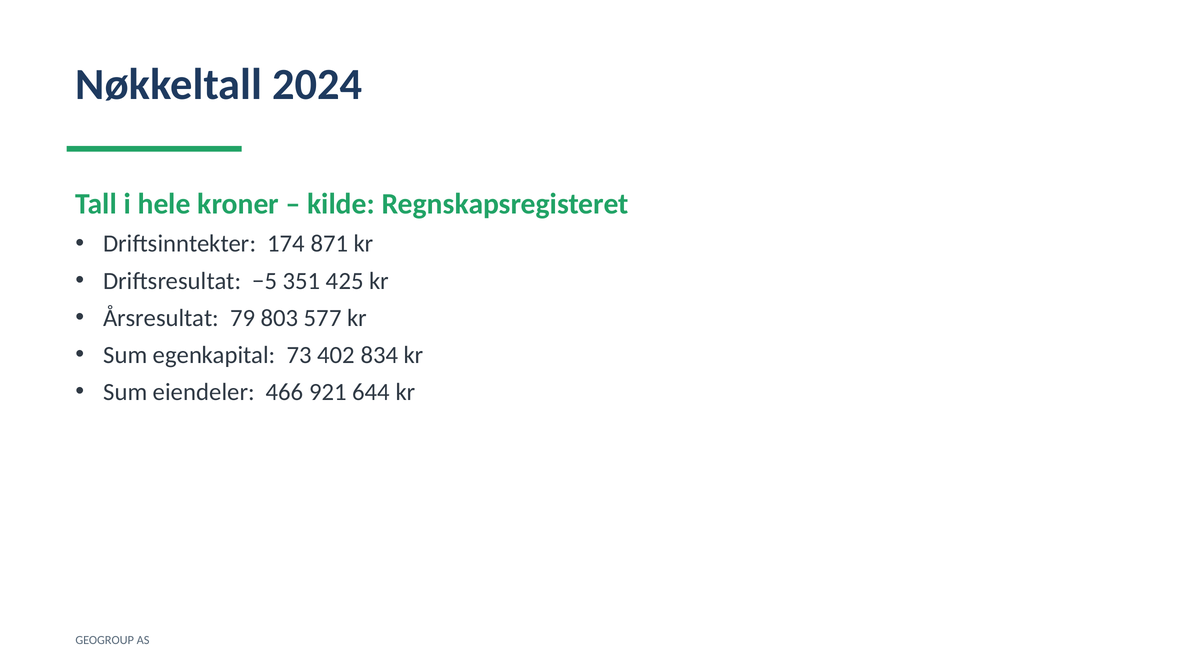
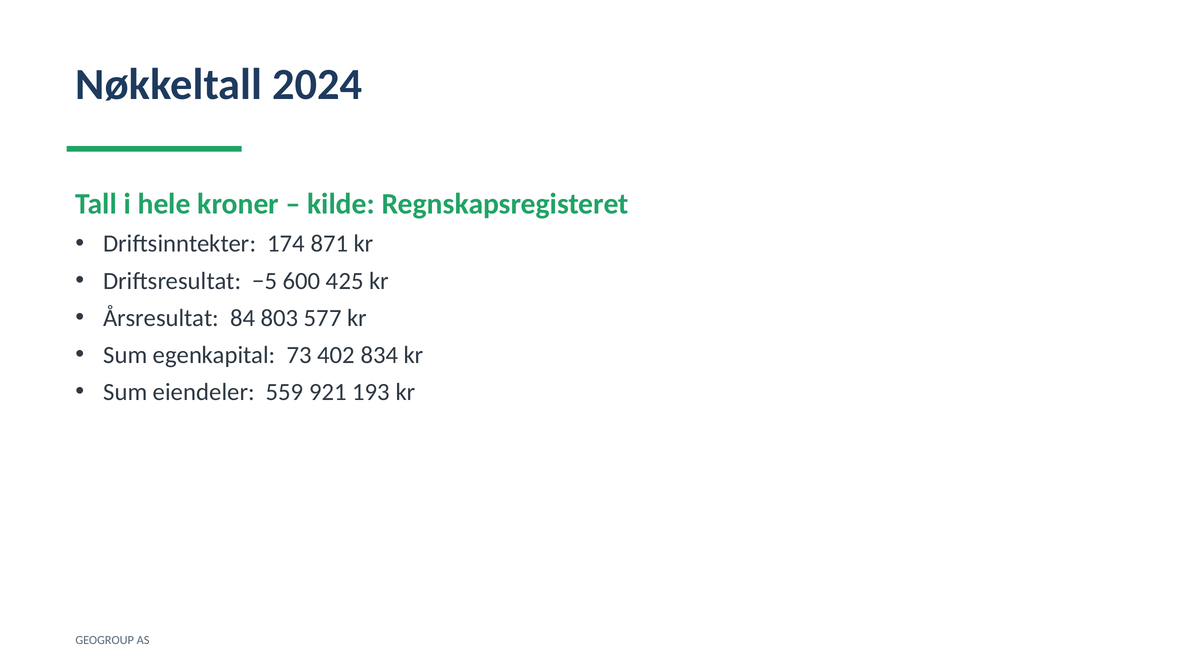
351: 351 -> 600 (302, 281)
79: 79 -> 84 (243, 318)
466: 466 -> 559 (285, 392)
644: 644 -> 193 (371, 392)
